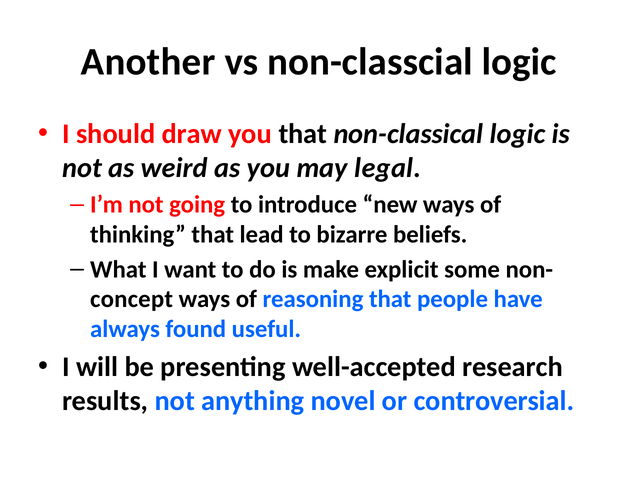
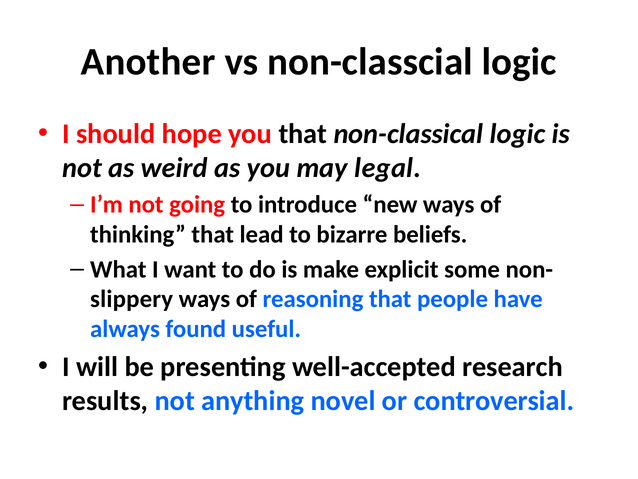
draw: draw -> hope (192, 134)
concept: concept -> slippery (132, 299)
